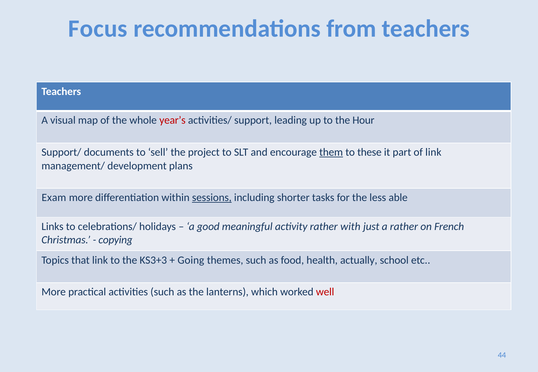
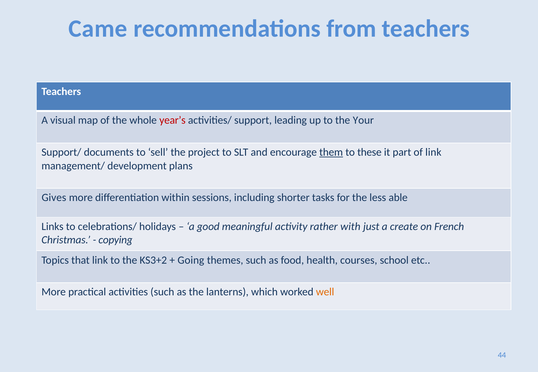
Focus: Focus -> Came (98, 29)
Hour: Hour -> Your (363, 120)
Exam: Exam -> Gives (54, 198)
sessions underline: present -> none (212, 198)
a rather: rather -> create (404, 227)
KS3+3: KS3+3 -> KS3+2 (153, 260)
actually: actually -> courses (359, 260)
well colour: red -> orange (325, 292)
